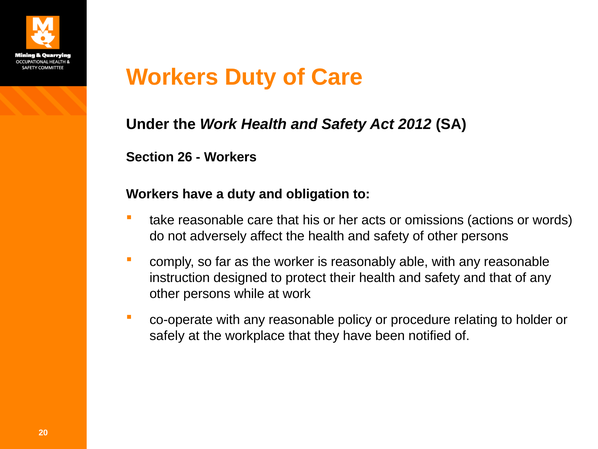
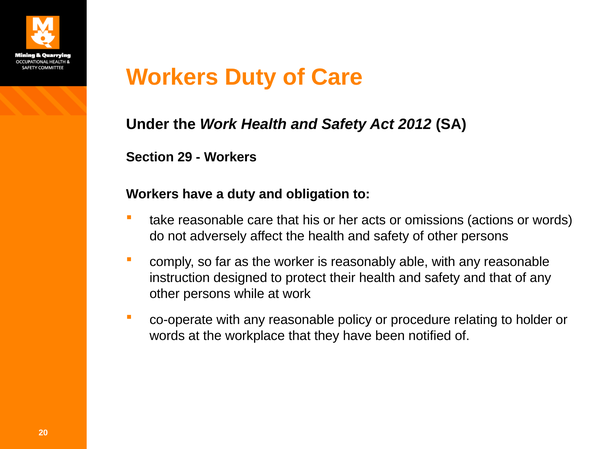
26: 26 -> 29 (185, 157)
safely: safely -> words (167, 335)
